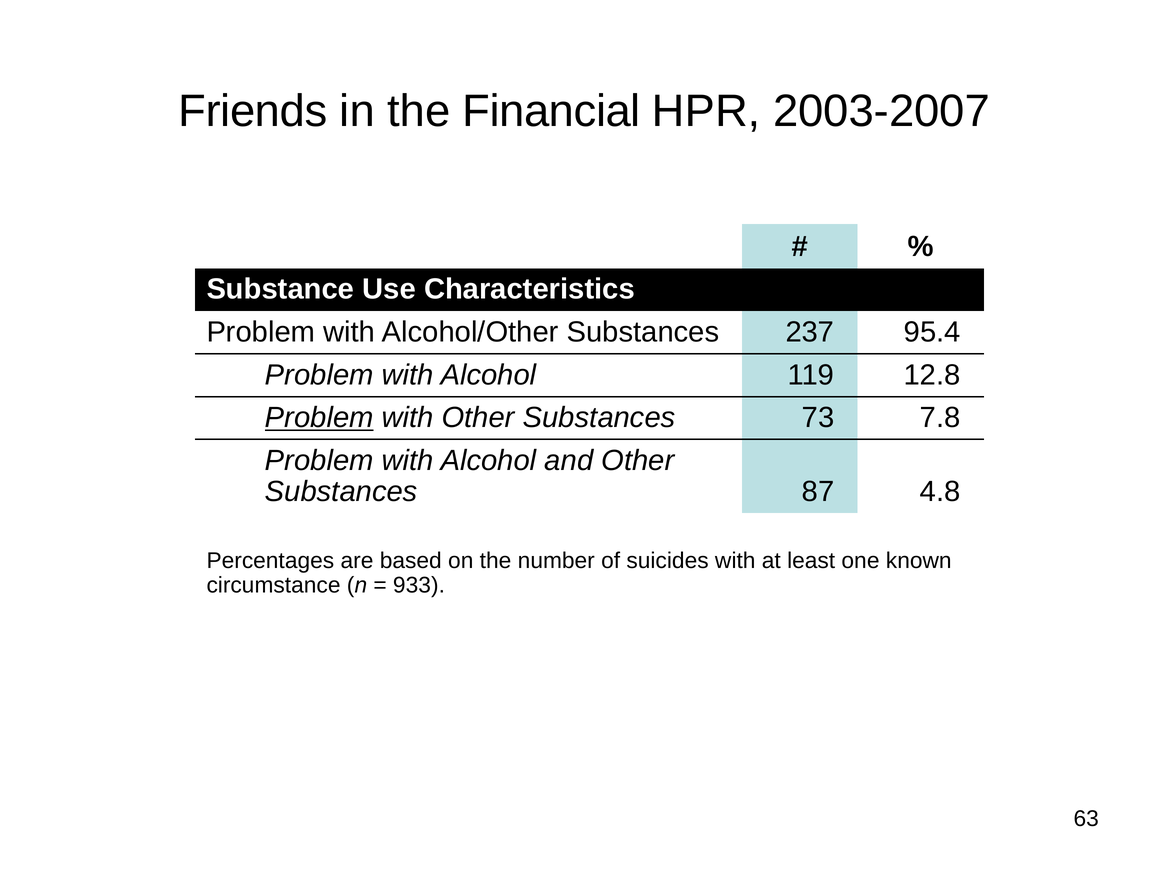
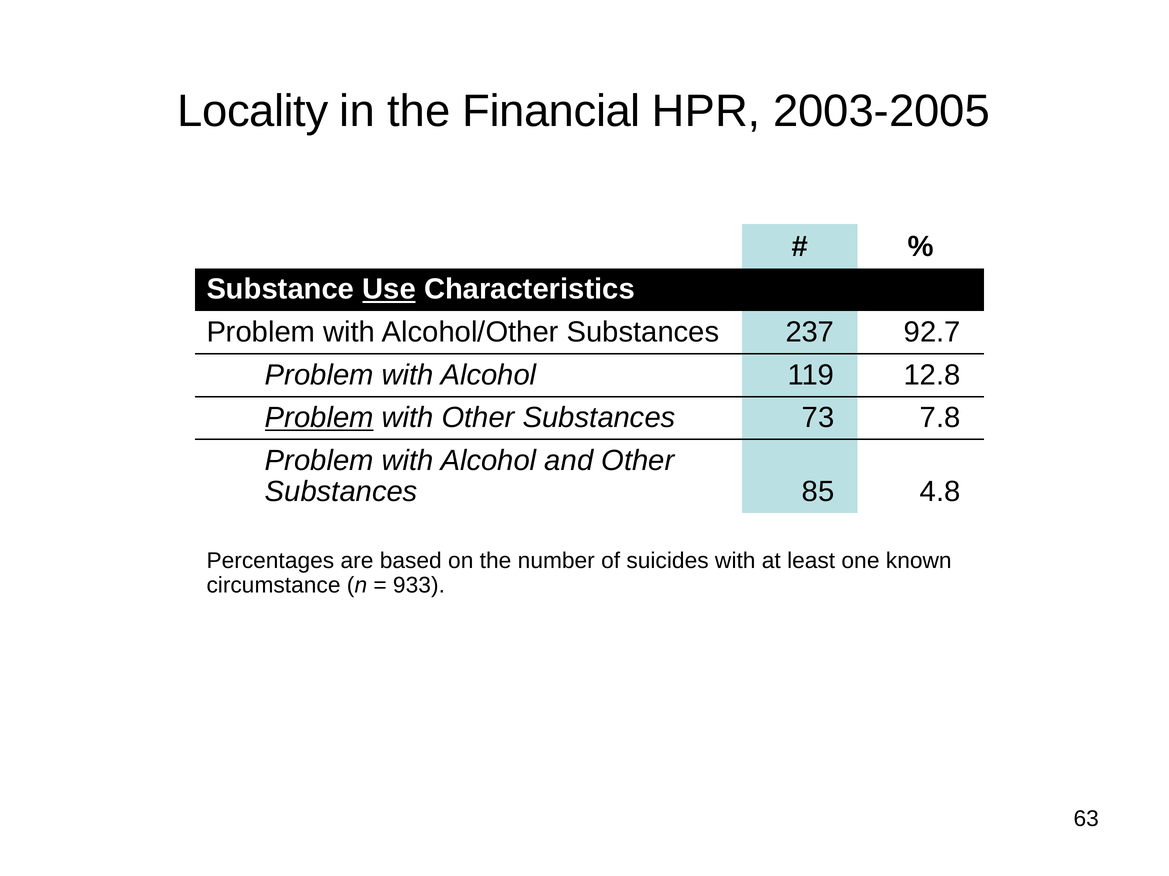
Friends: Friends -> Locality (253, 111)
2003-2007: 2003-2007 -> 2003-2005 (882, 111)
Use underline: none -> present (389, 290)
95.4: 95.4 -> 92.7 (932, 332)
87: 87 -> 85 (818, 492)
